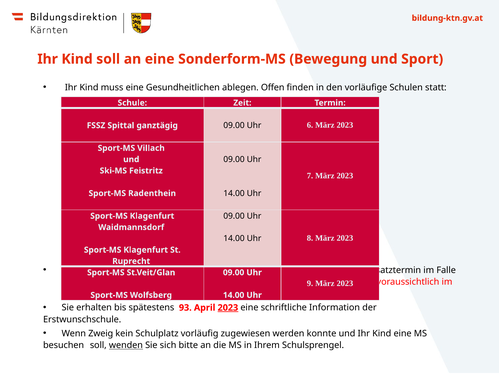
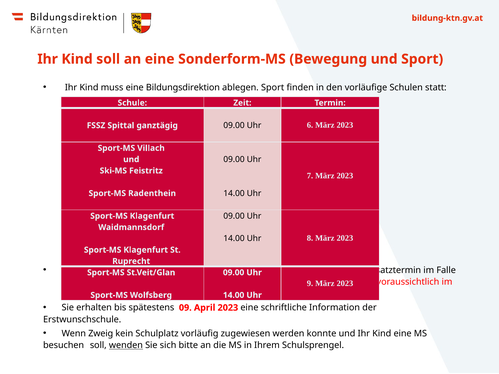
eine Gesundheitlichen: Gesundheitlichen -> Bildungsdirektion (183, 88)
ablegen Offen: Offen -> Sport (273, 88)
93: 93 -> 09 (185, 308)
2023 underline: present -> none (228, 308)
